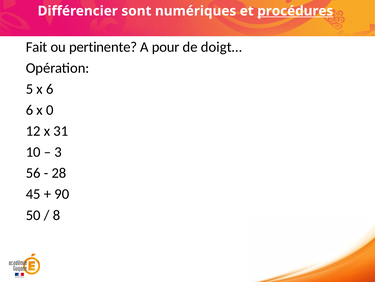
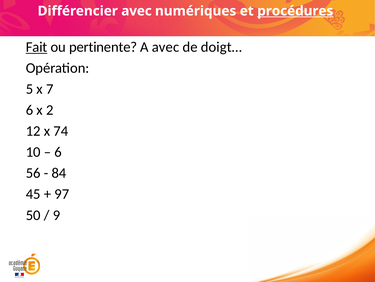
Différencier sont: sont -> avec (137, 11)
Fait underline: none -> present (37, 47)
A pour: pour -> avec (166, 47)
x 6: 6 -> 7 (50, 89)
0: 0 -> 2 (50, 110)
31: 31 -> 74 (61, 131)
3: 3 -> 6 (58, 152)
28: 28 -> 84 (59, 173)
90: 90 -> 97 (62, 194)
8: 8 -> 9 (56, 215)
